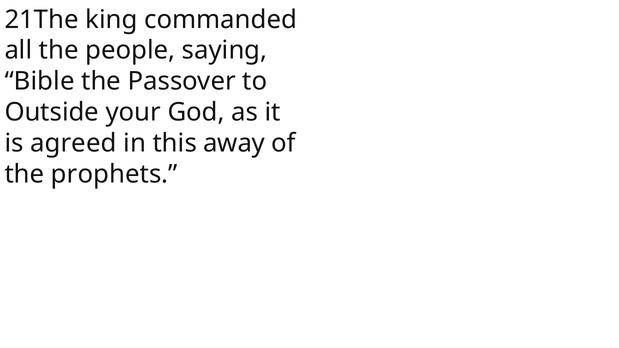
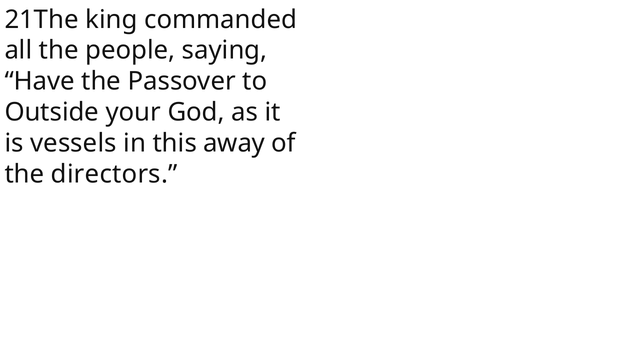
Bible: Bible -> Have (40, 81)
agreed: agreed -> vessels (73, 143)
prophets: prophets -> directors (114, 174)
